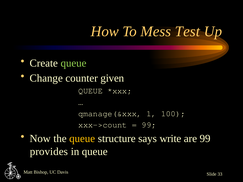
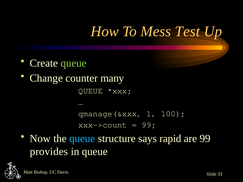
given: given -> many (112, 78)
queue colour: yellow -> light blue (82, 139)
write: write -> rapid (170, 139)
